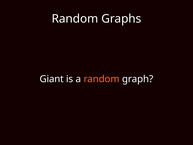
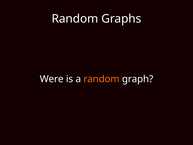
Giant: Giant -> Were (52, 79)
